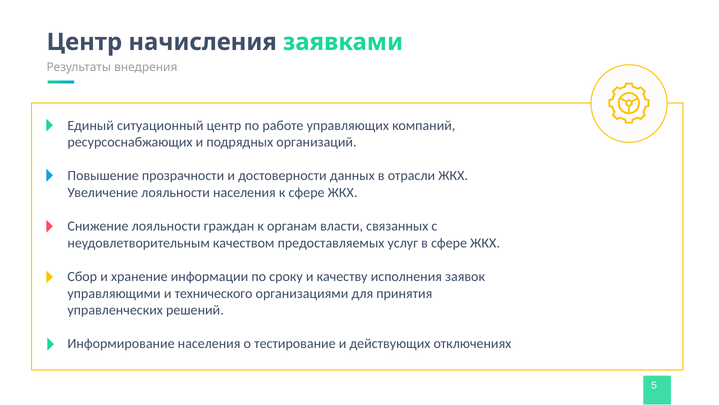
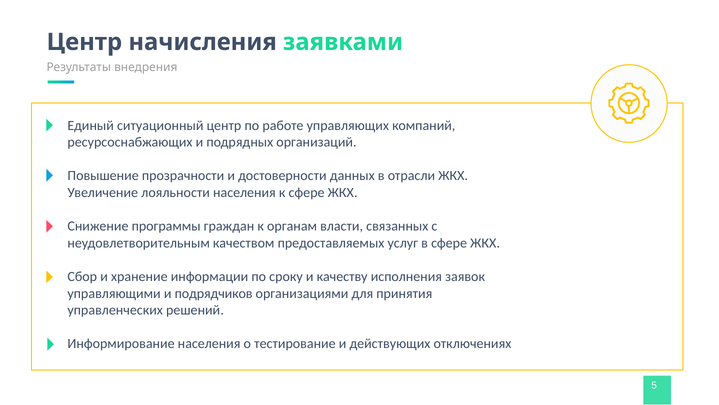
Снижение лояльности: лояльности -> программы (166, 226)
технического: технического -> подрядчиков (214, 293)
